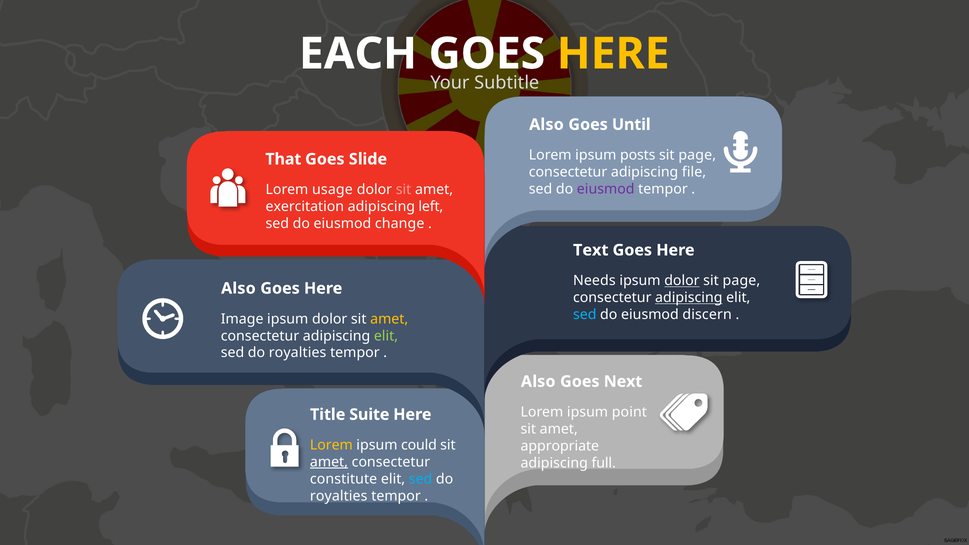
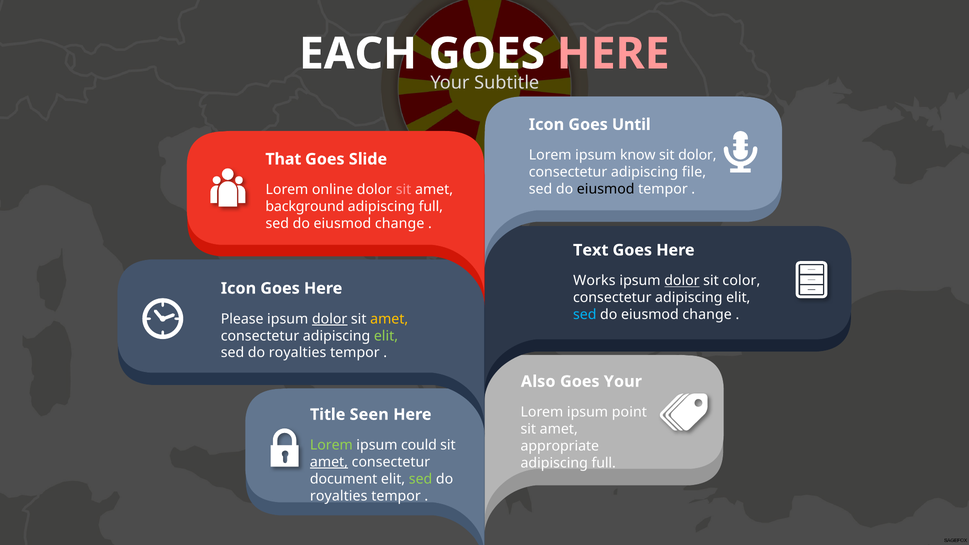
HERE colour: yellow -> pink (613, 54)
Also: Also -> Icon (547, 125)
posts: posts -> know (638, 155)
page: page -> dolor (697, 155)
eiusmod colour: purple -> black (606, 189)
usage: usage -> online (333, 190)
exercitation: exercitation -> background (305, 207)
left: left -> full (431, 207)
Needs: Needs -> Works (594, 281)
page: page -> color (741, 281)
Also: Also -> Icon (238, 288)
adipiscing underline: present -> none (689, 298)
discern: discern -> change (707, 315)
Image: Image -> Please (242, 319)
dolor underline: none -> present (330, 319)
Goes Next: Next -> Your (623, 382)
Suite: Suite -> Seen (369, 415)
Lorem colour: yellow -> light green (331, 445)
constitute: constitute -> document (344, 479)
sed colour: light blue -> light green (421, 479)
